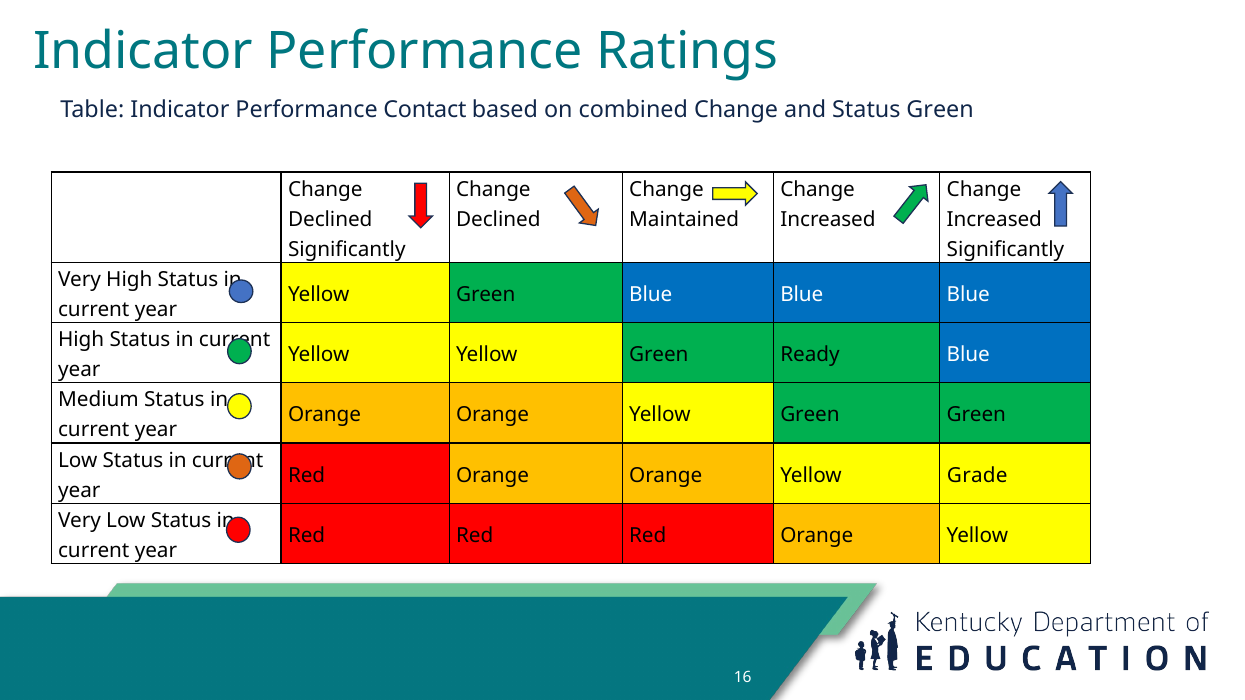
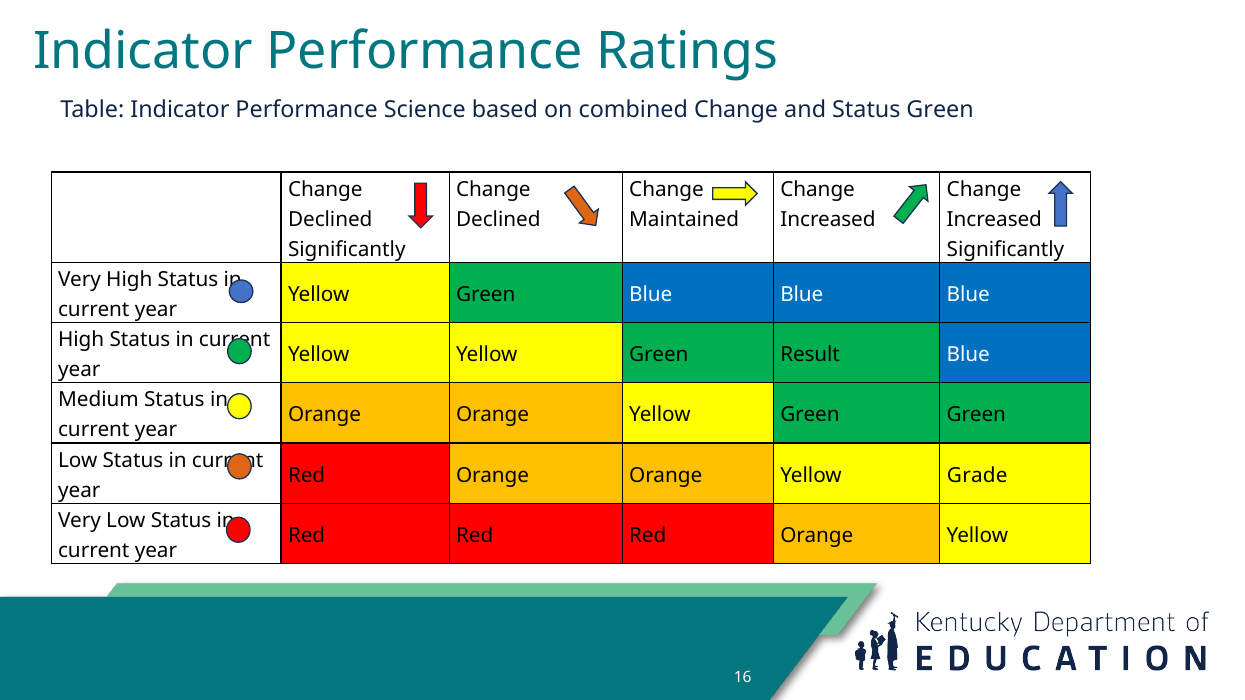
Contact: Contact -> Science (425, 110)
Ready: Ready -> Result (810, 355)
